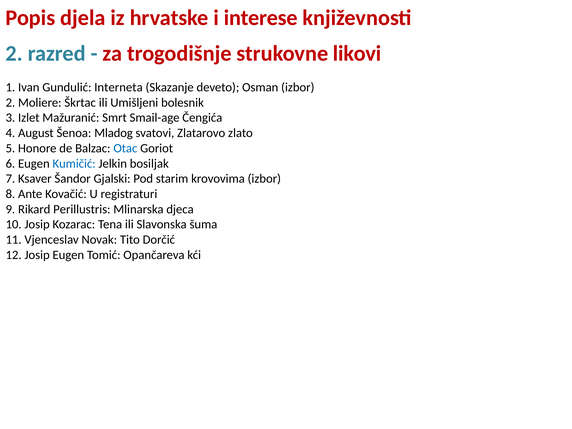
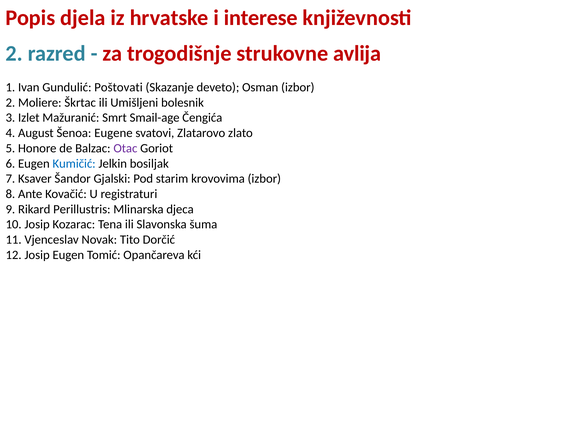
likovi: likovi -> avlija (357, 53)
Interneta: Interneta -> Poštovati (118, 87)
Mladog: Mladog -> Eugene (113, 133)
Otac colour: blue -> purple (125, 148)
